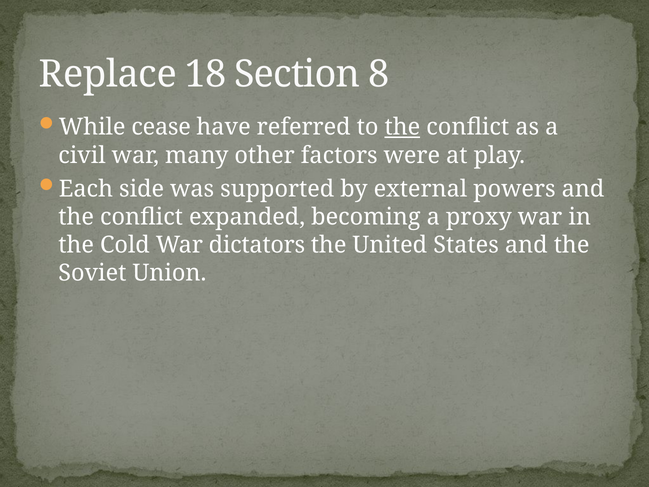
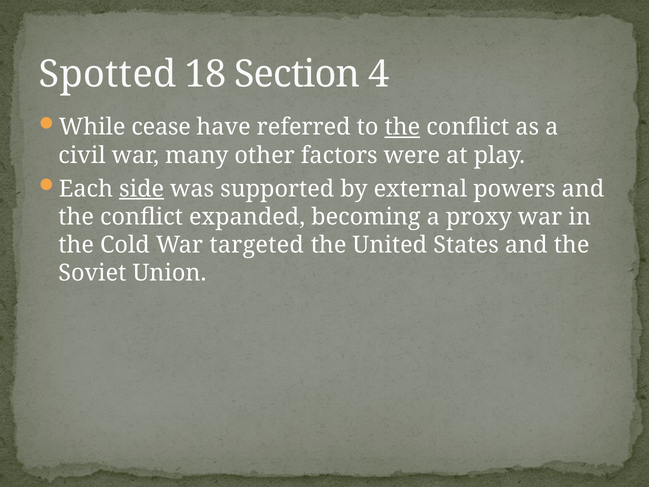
Replace: Replace -> Spotted (108, 74)
8: 8 -> 4 (379, 74)
side underline: none -> present (142, 189)
dictators: dictators -> targeted (257, 245)
